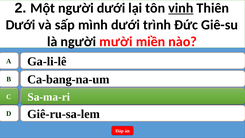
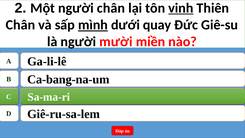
người dưới: dưới -> chân (111, 8)
Dưới: Dưới -> Chân (20, 25)
mình underline: none -> present (93, 25)
trình: trình -> quay (157, 25)
